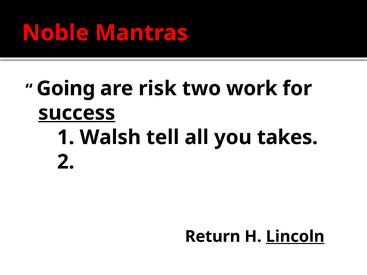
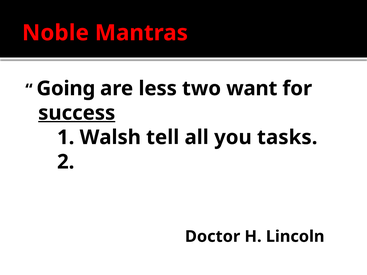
risk: risk -> less (158, 89)
work: work -> want (252, 89)
takes: takes -> tasks (287, 138)
Return: Return -> Doctor (213, 237)
Lincoln underline: present -> none (295, 237)
